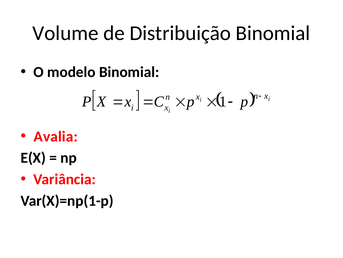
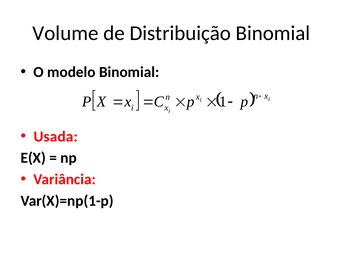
Avalia: Avalia -> Usada (56, 136)
